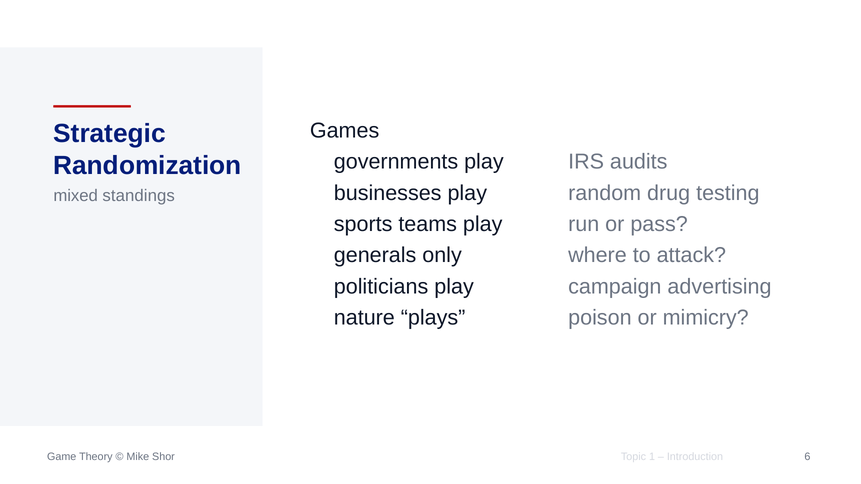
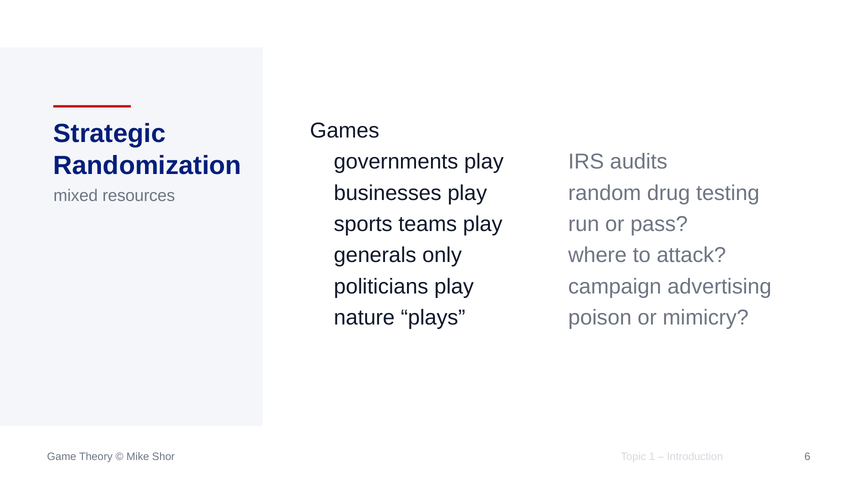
standings: standings -> resources (139, 196)
